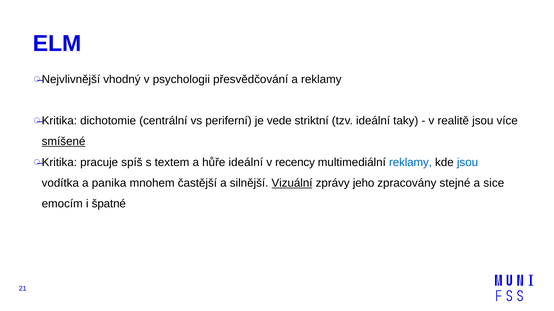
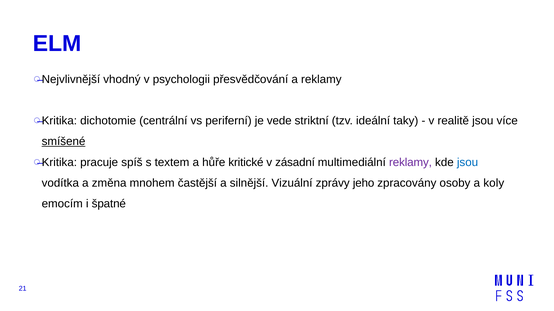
hůře ideální: ideální -> kritické (246, 163)
recency: recency -> zásadní (295, 163)
reklamy colour: blue -> purple (410, 163)
panika: panika -> změna (109, 183)
Vizuální underline: present -> none (292, 183)
stejné: stejné -> osoby (455, 183)
sice: sice -> koly (494, 183)
